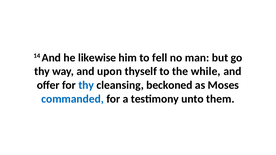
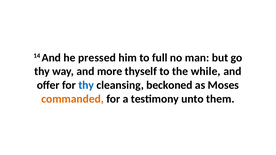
likewise: likewise -> pressed (97, 58)
fell: fell -> full (160, 58)
upon: upon -> more (110, 72)
commanded colour: blue -> orange (73, 99)
